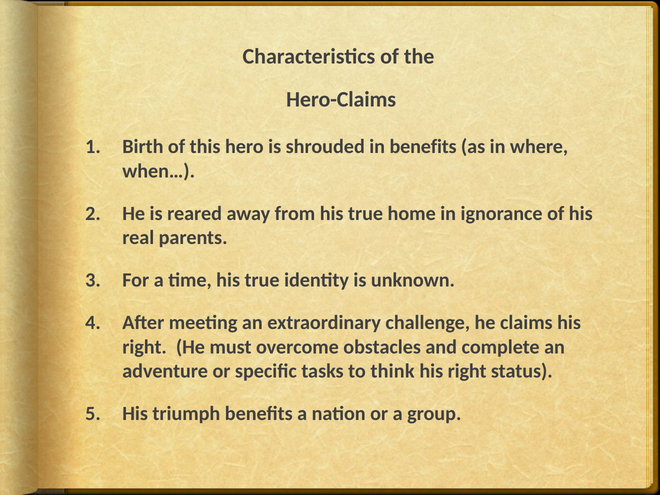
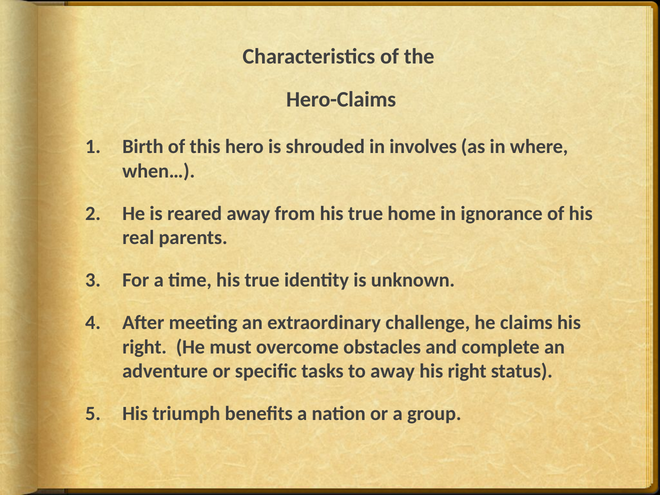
in benefits: benefits -> involves (423, 147)
to think: think -> away (393, 371)
